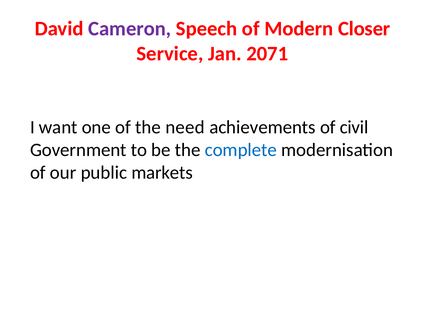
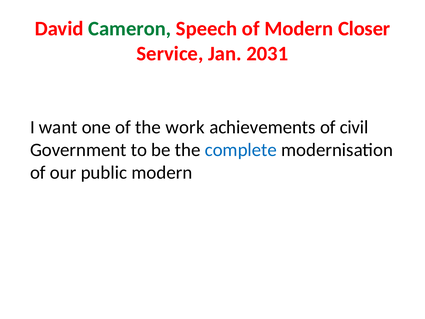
Cameron colour: purple -> green (130, 29)
2071: 2071 -> 2031 (267, 54)
need: need -> work (185, 127)
public markets: markets -> modern (162, 173)
